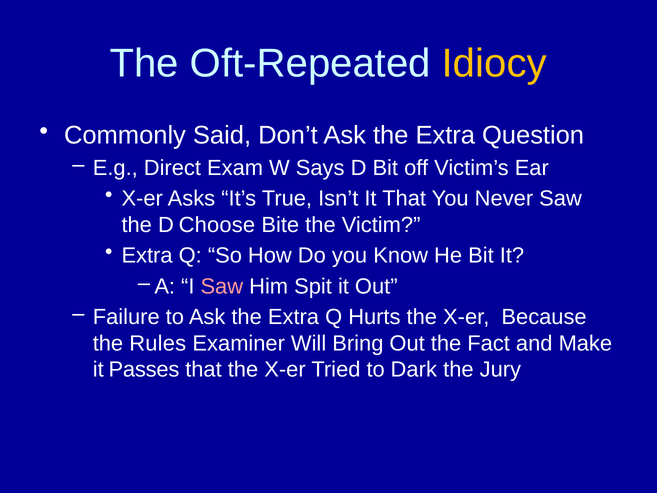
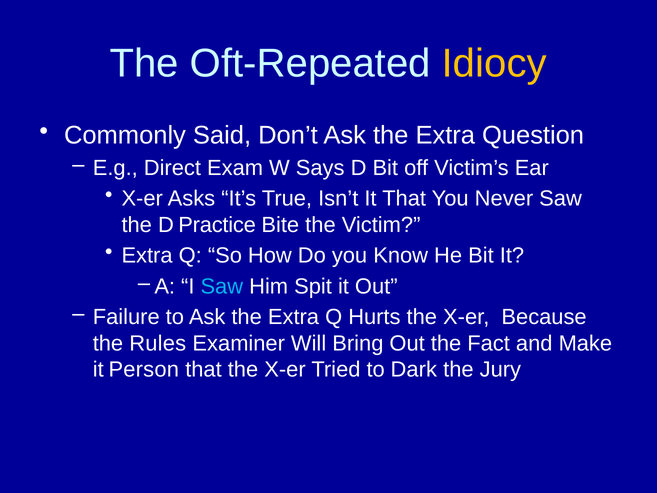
Choose: Choose -> Practice (217, 225)
Saw colour: pink -> light blue (222, 286)
Passes: Passes -> Person (144, 369)
